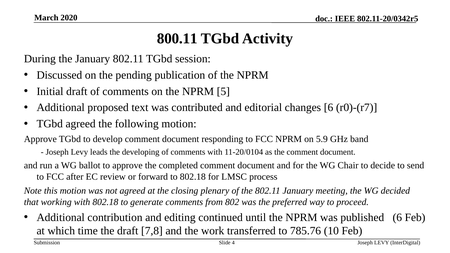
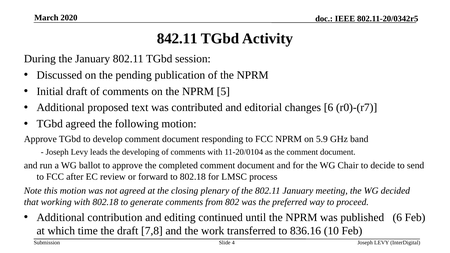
800.11: 800.11 -> 842.11 (177, 38)
785.76: 785.76 -> 836.16 (306, 231)
